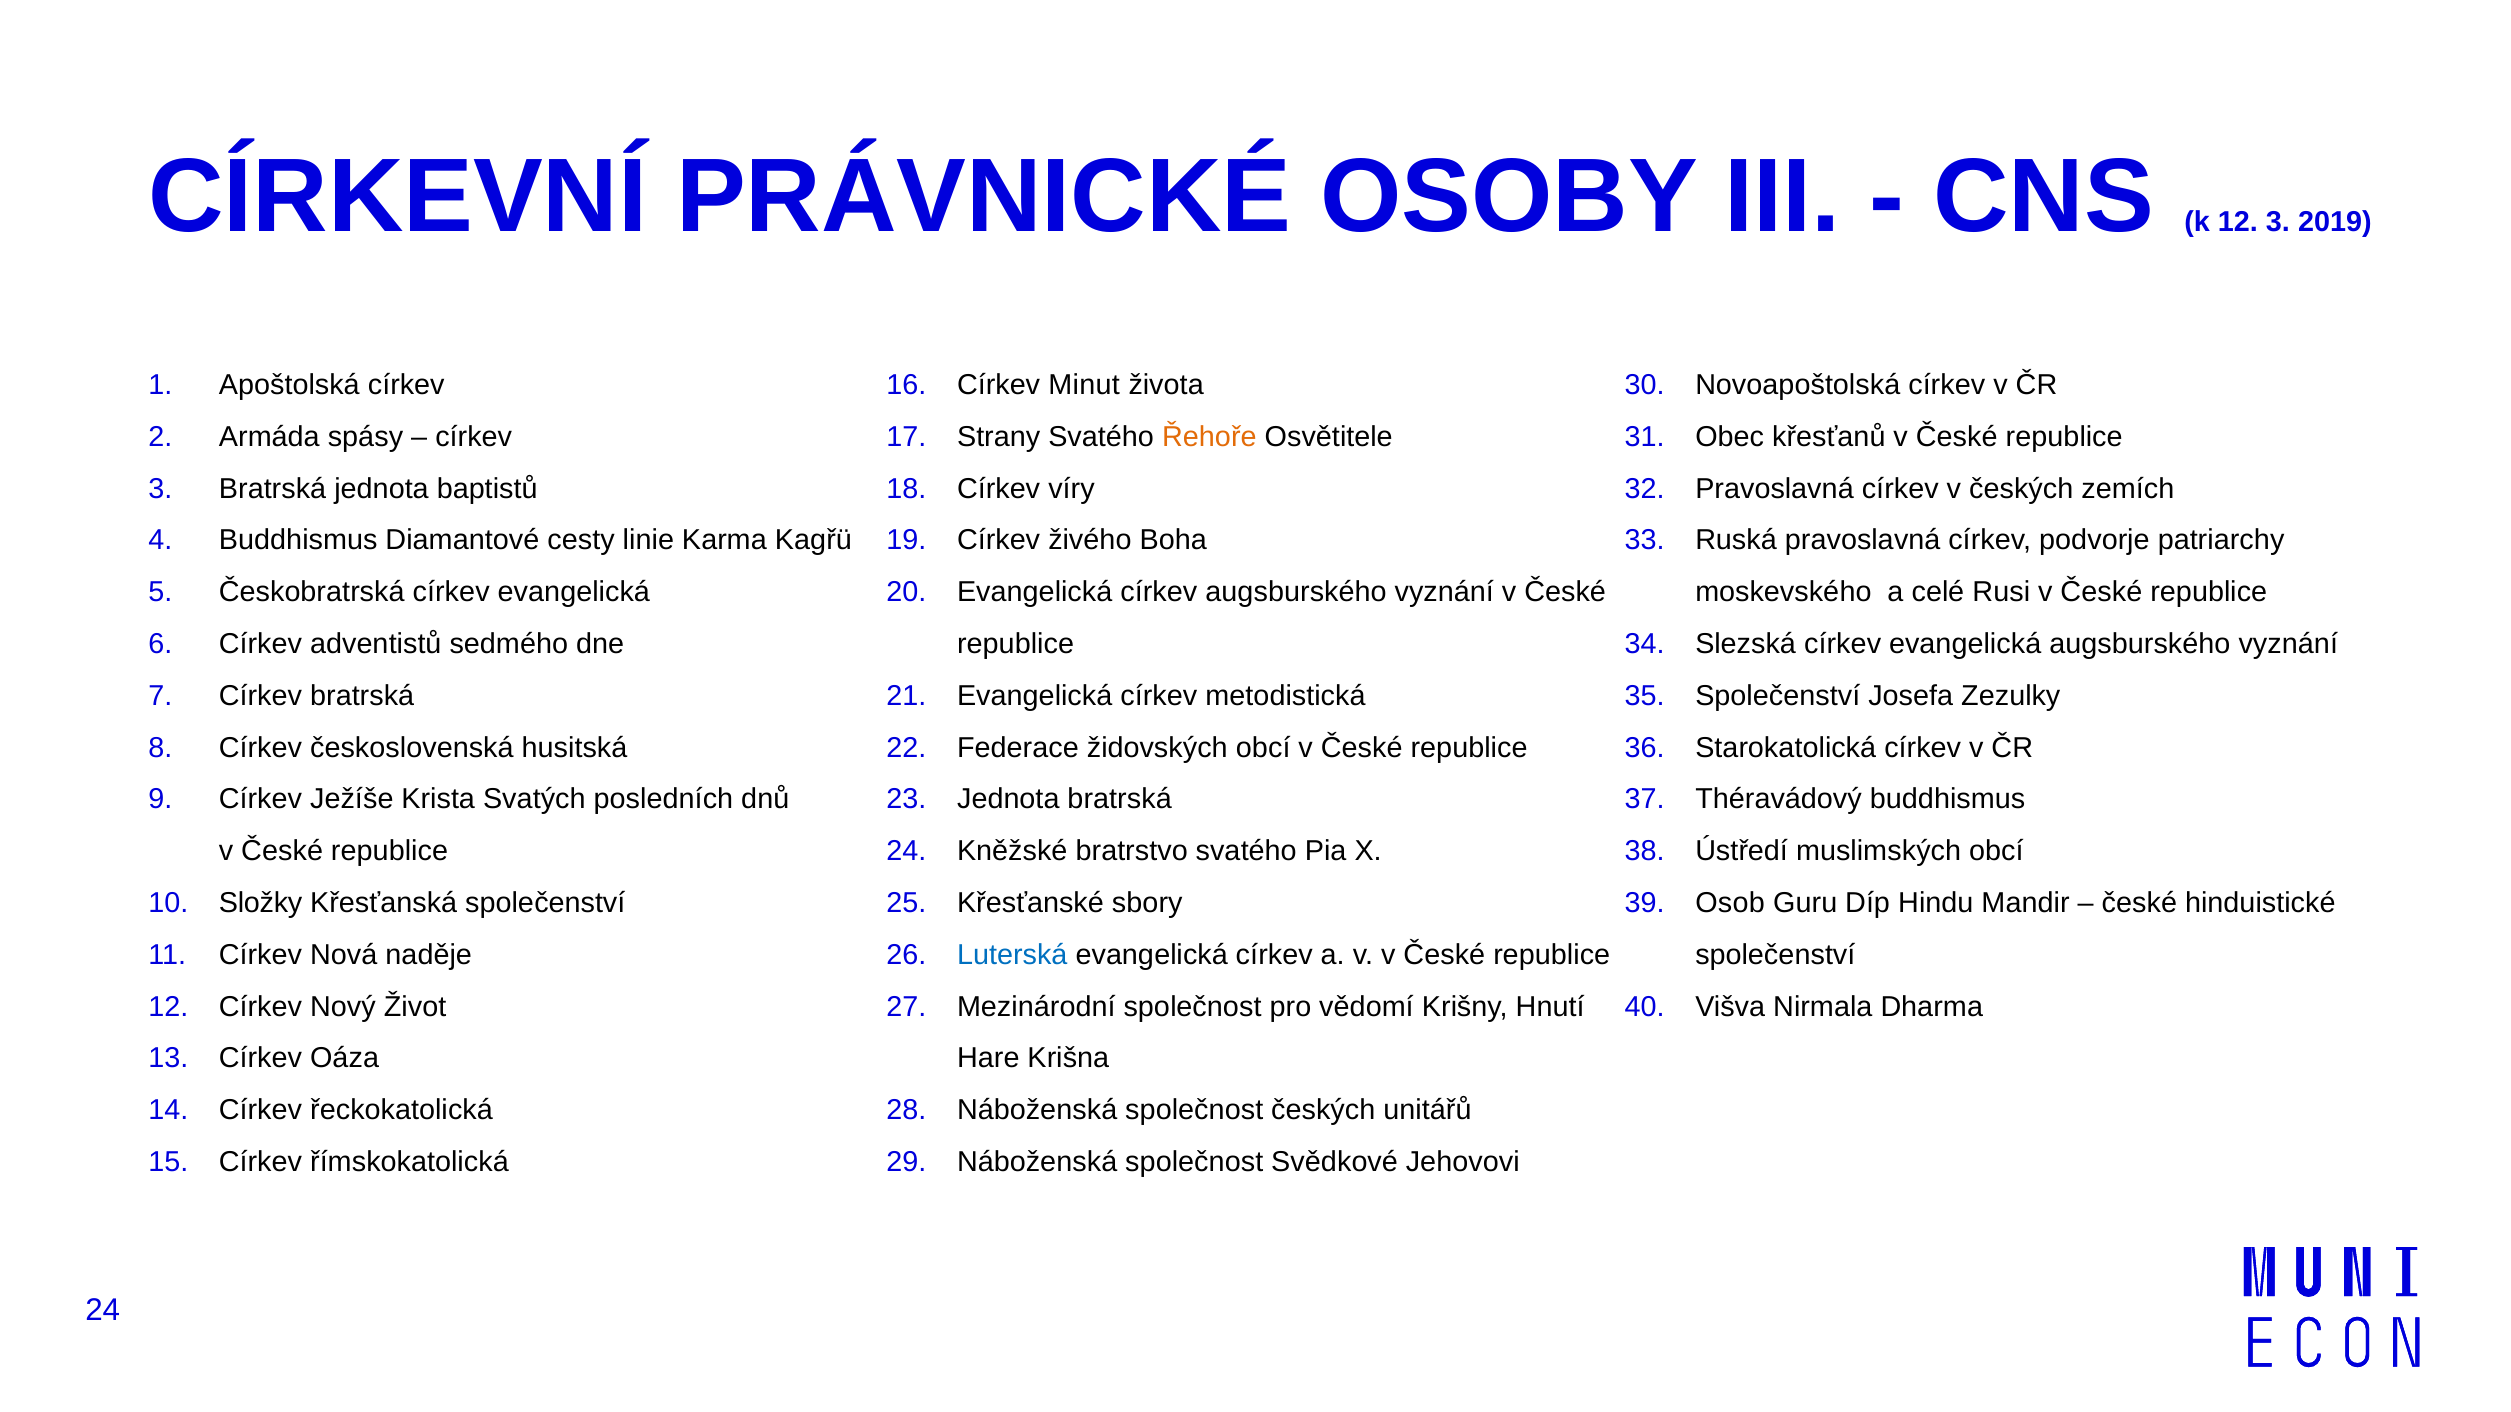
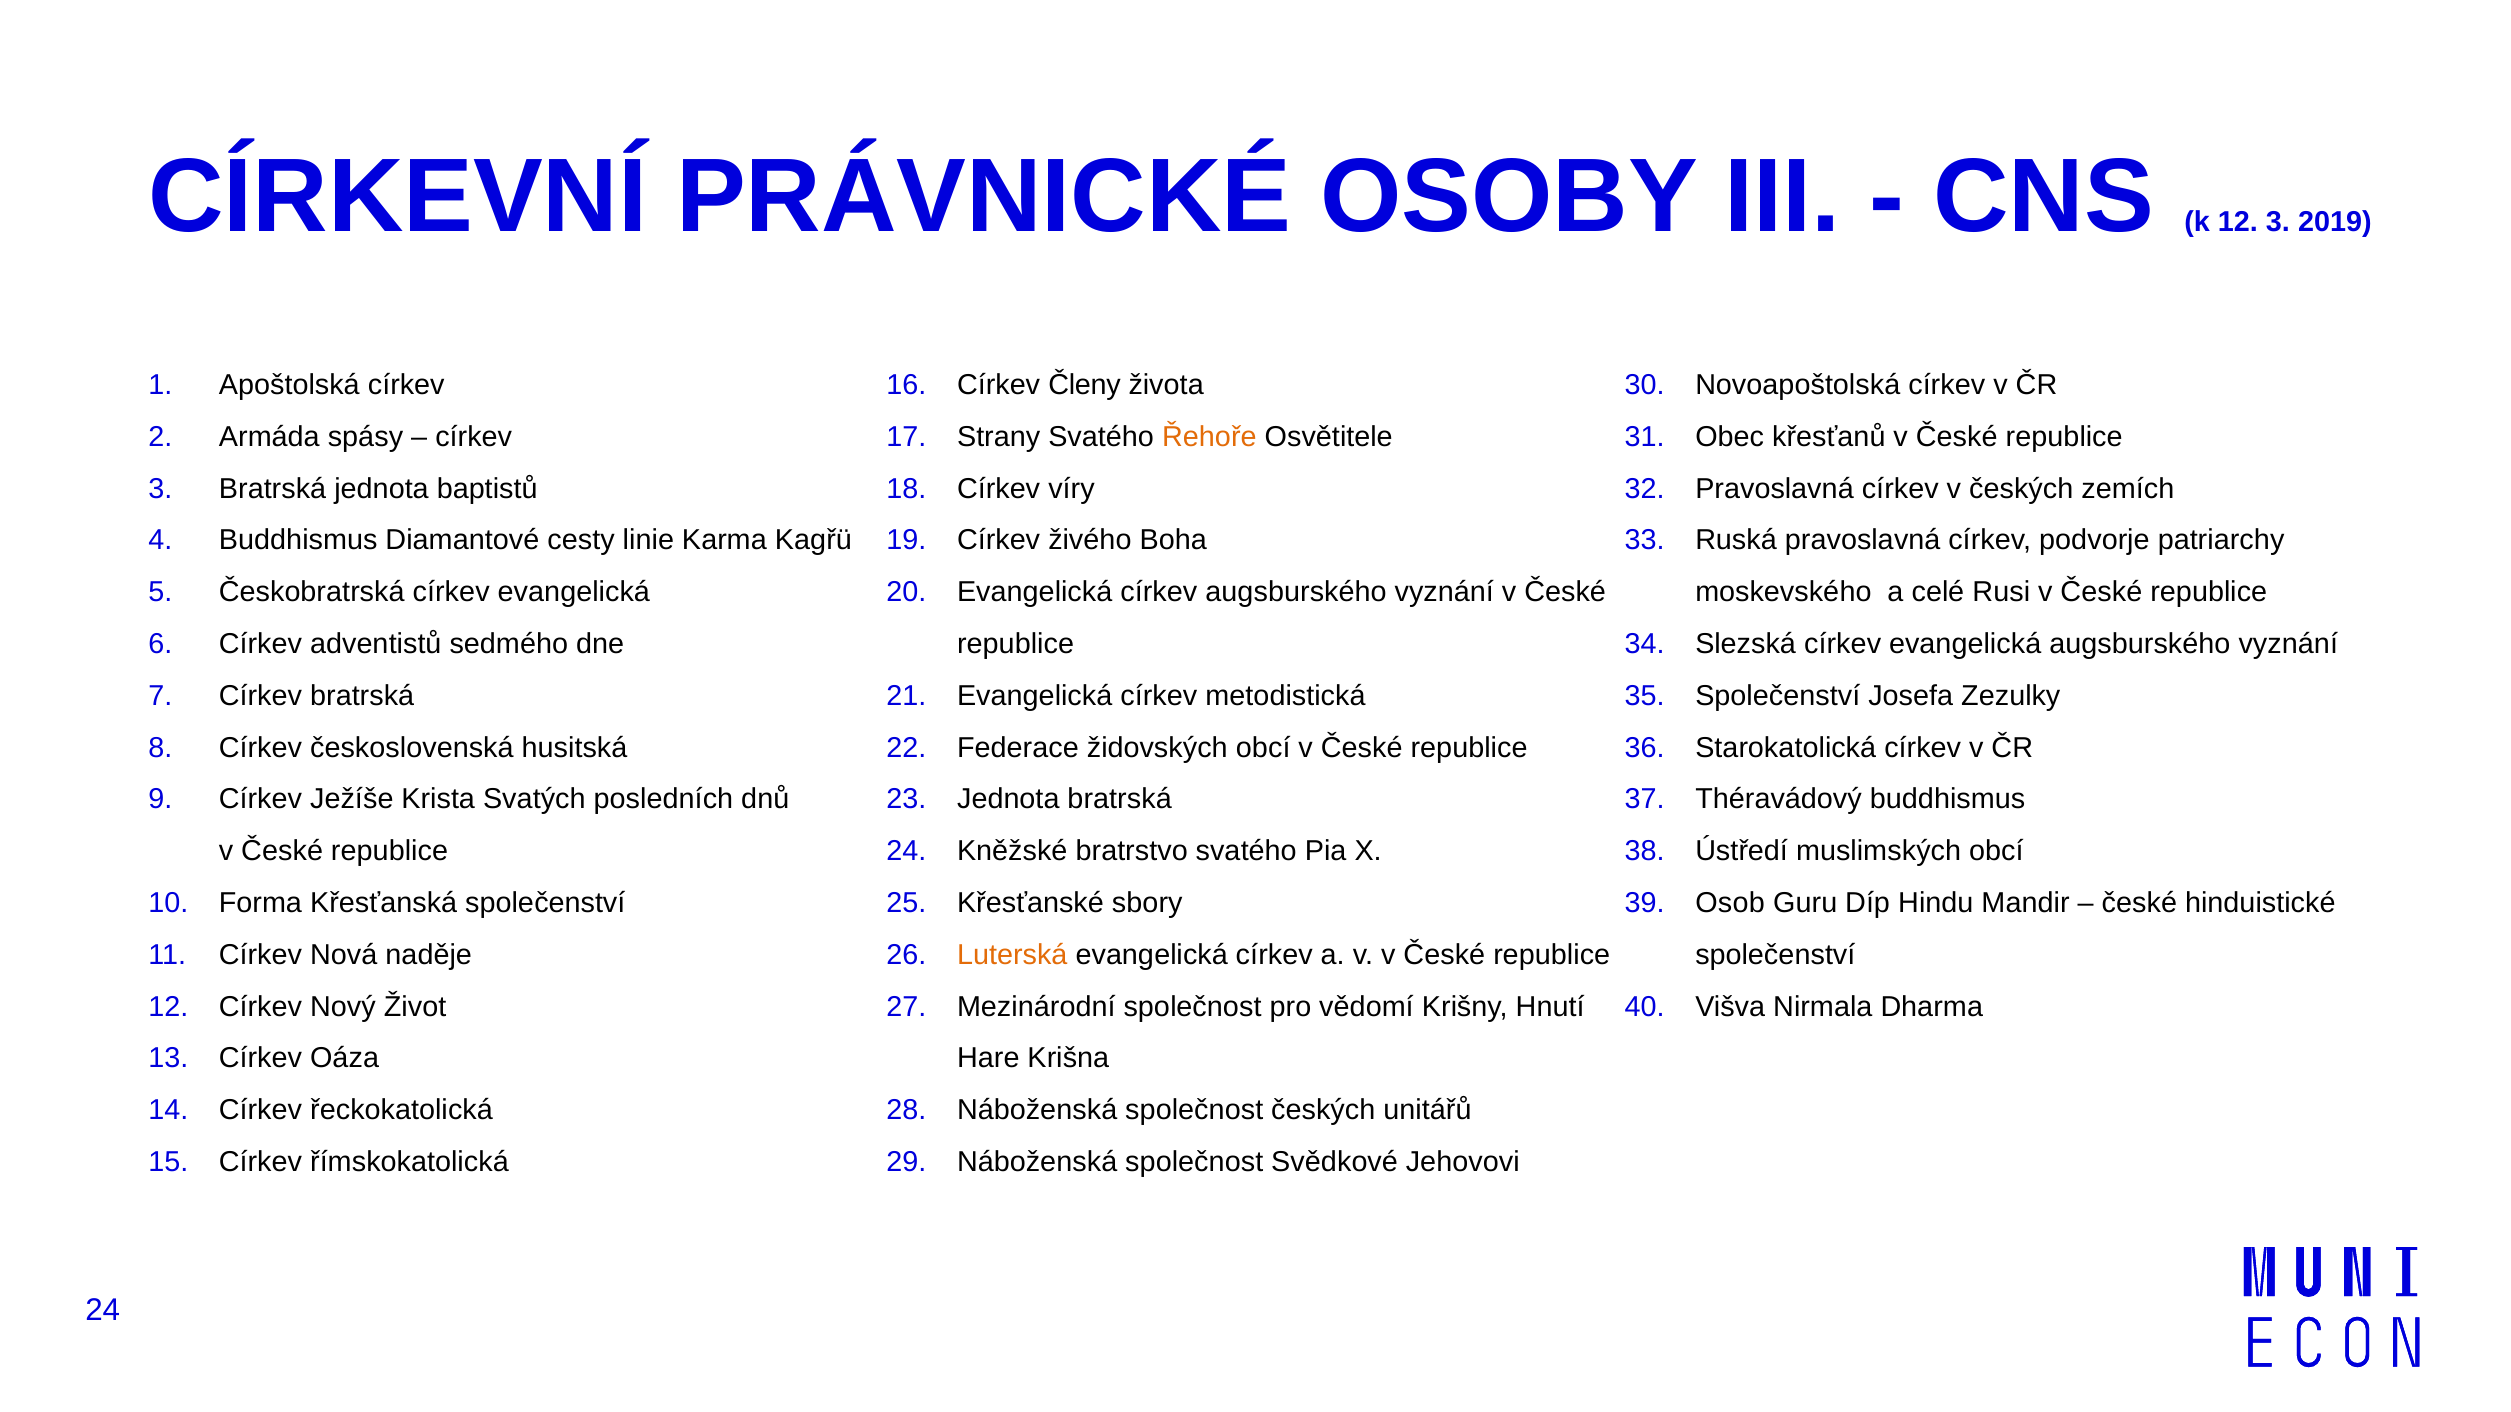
Minut: Minut -> Členy (1084, 385)
Složky: Složky -> Forma (260, 903)
Luterská colour: blue -> orange (1012, 955)
